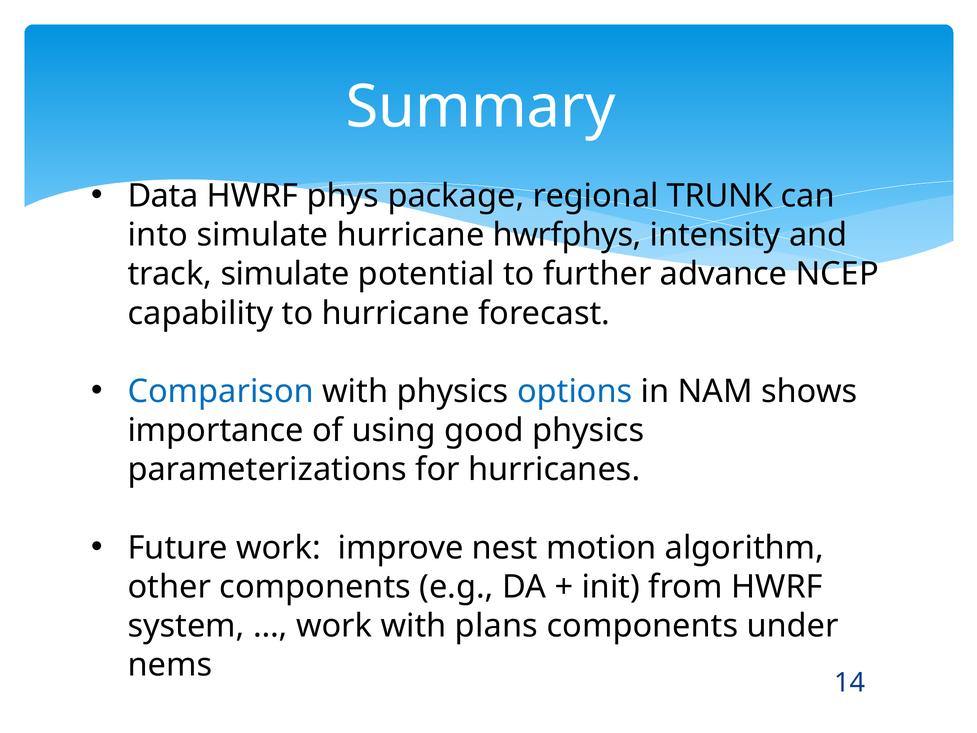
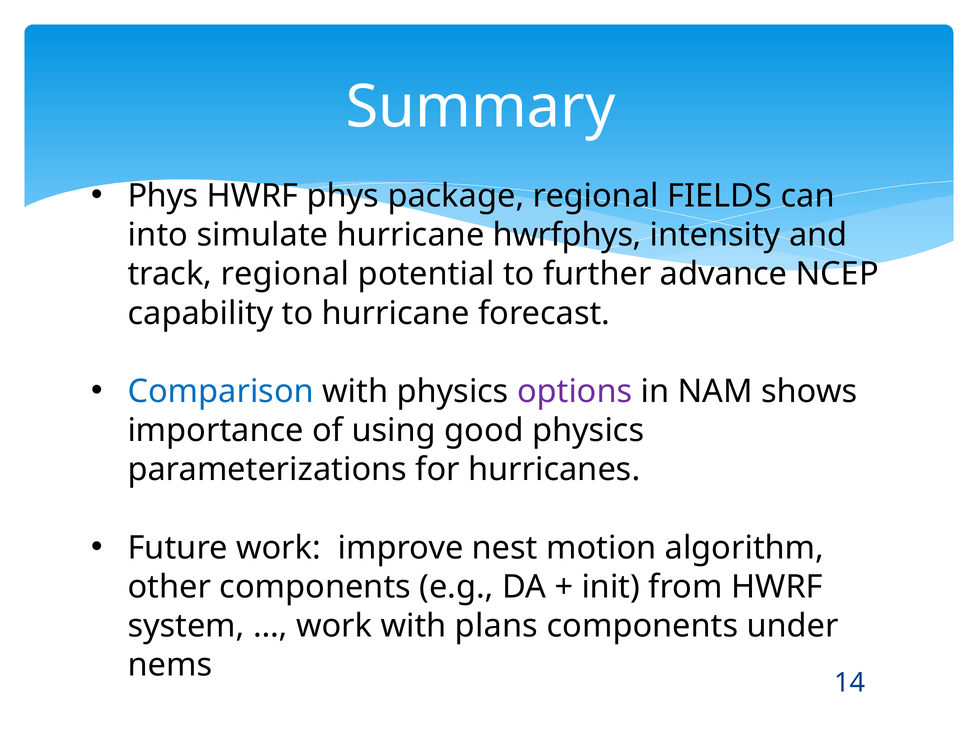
Data: Data -> Phys (163, 196)
TRUNK: TRUNK -> FIELDS (720, 196)
track simulate: simulate -> regional (285, 274)
options colour: blue -> purple (575, 391)
